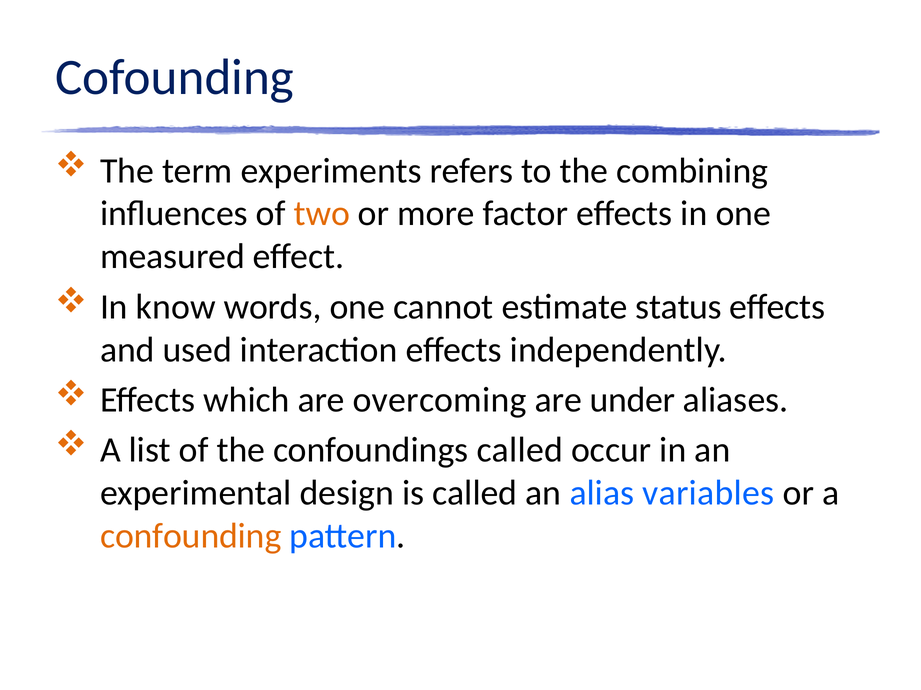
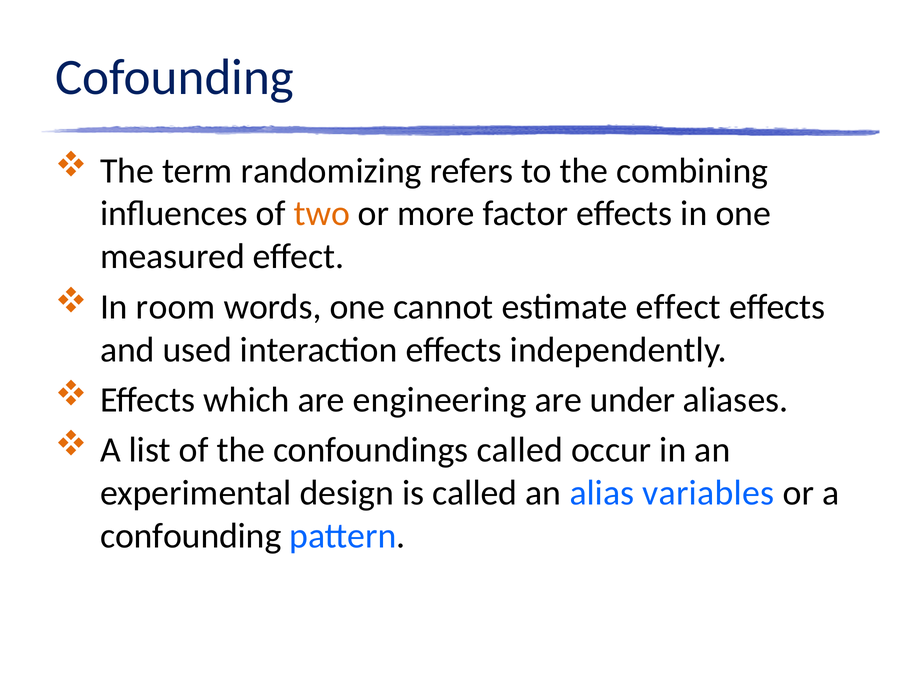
experiments: experiments -> randomizing (331, 171)
know: know -> room (176, 307)
estimate status: status -> effect (678, 307)
overcoming: overcoming -> engineering (440, 400)
confounding colour: orange -> black (191, 536)
